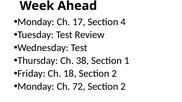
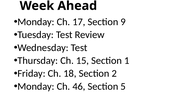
4: 4 -> 9 (123, 22)
38: 38 -> 15 (82, 61)
72: 72 -> 46 (79, 87)
2: 2 -> 5 (123, 87)
